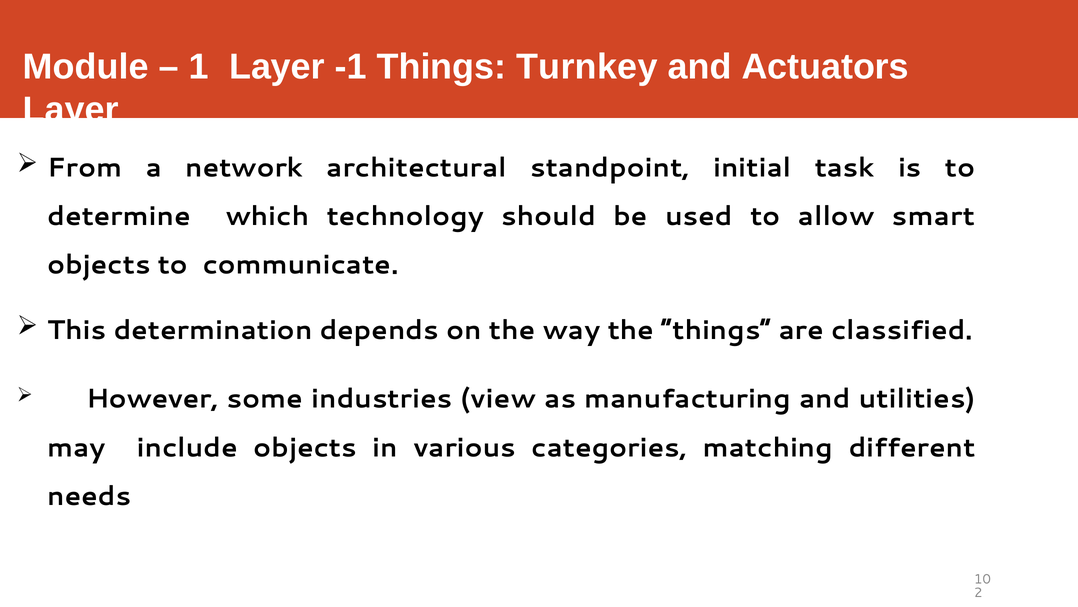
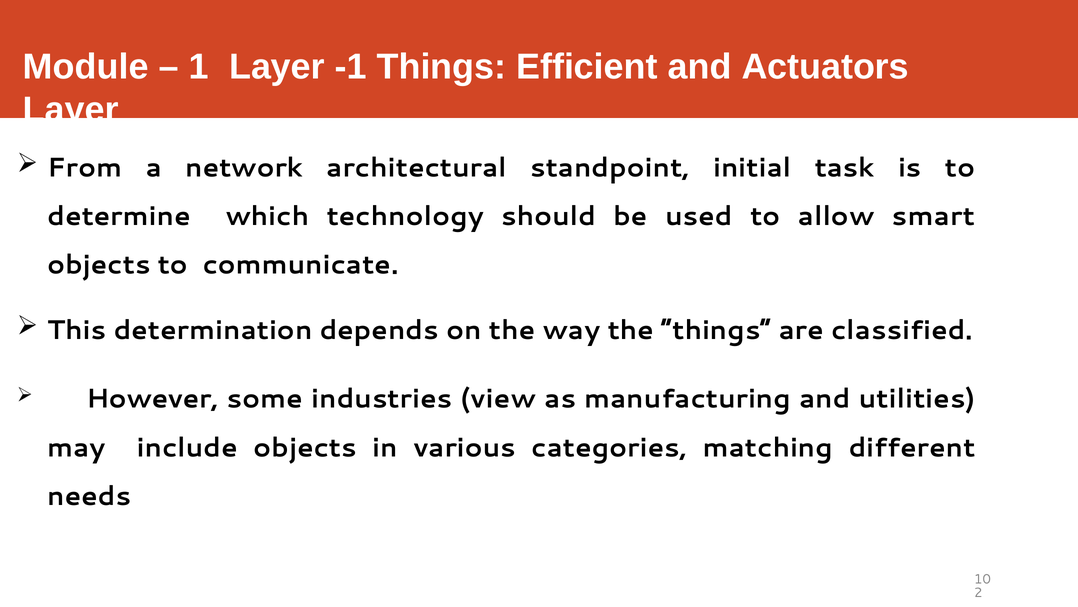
Turnkey: Turnkey -> Efficient (587, 67)
